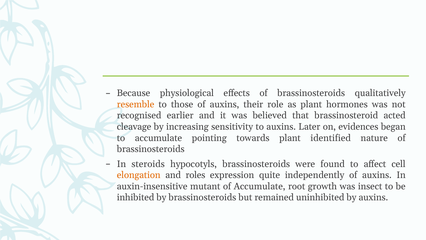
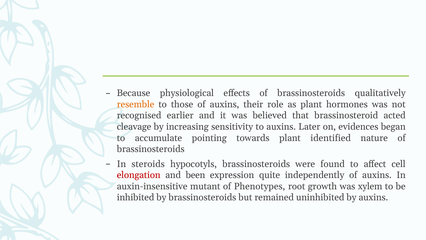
elongation colour: orange -> red (139, 175)
roles: roles -> been (195, 175)
of Accumulate: Accumulate -> Phenotypes (260, 186)
insect: insect -> xylem (370, 186)
